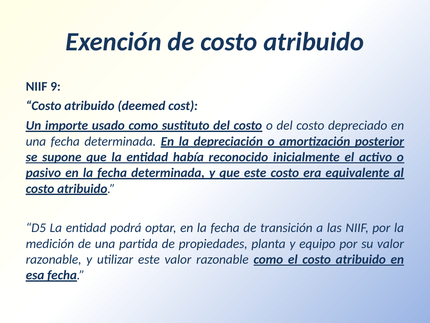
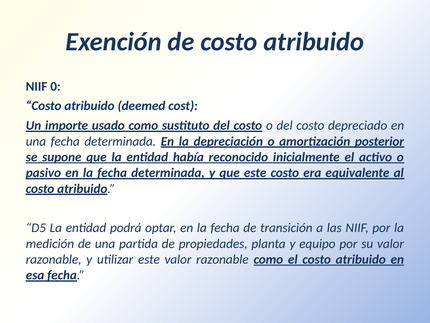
9: 9 -> 0 (55, 86)
